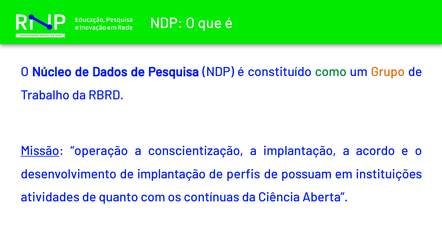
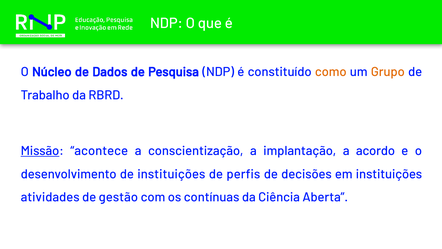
como colour: green -> orange (331, 72)
operação: operação -> acontece (99, 151)
de implantação: implantação -> instituições (171, 174)
possuam: possuam -> decisões (306, 174)
quanto: quanto -> gestão (118, 197)
